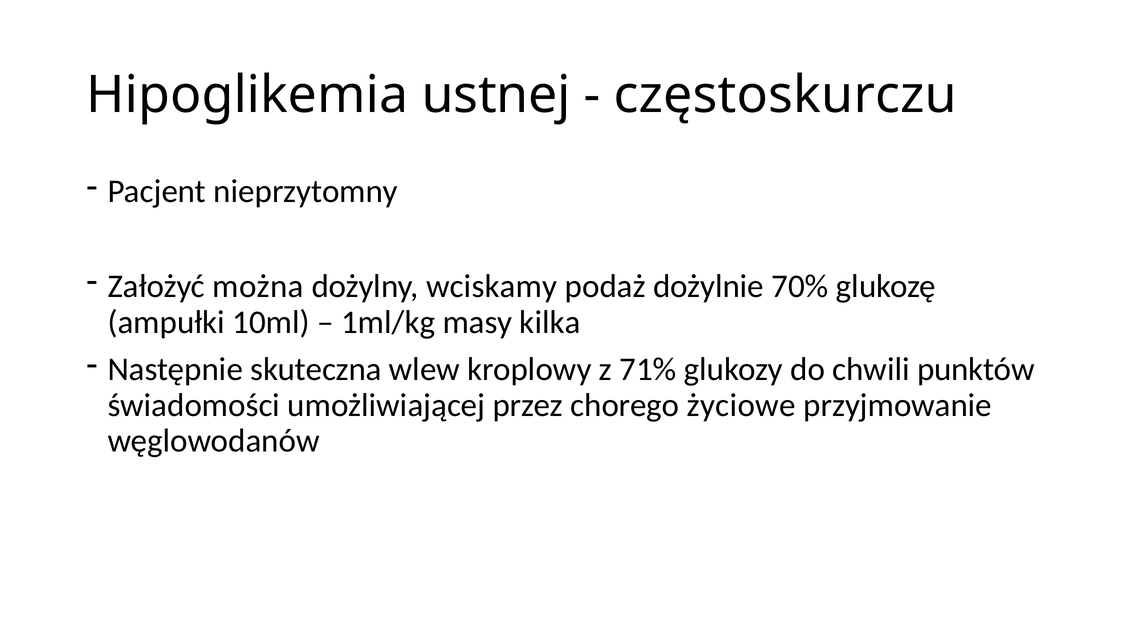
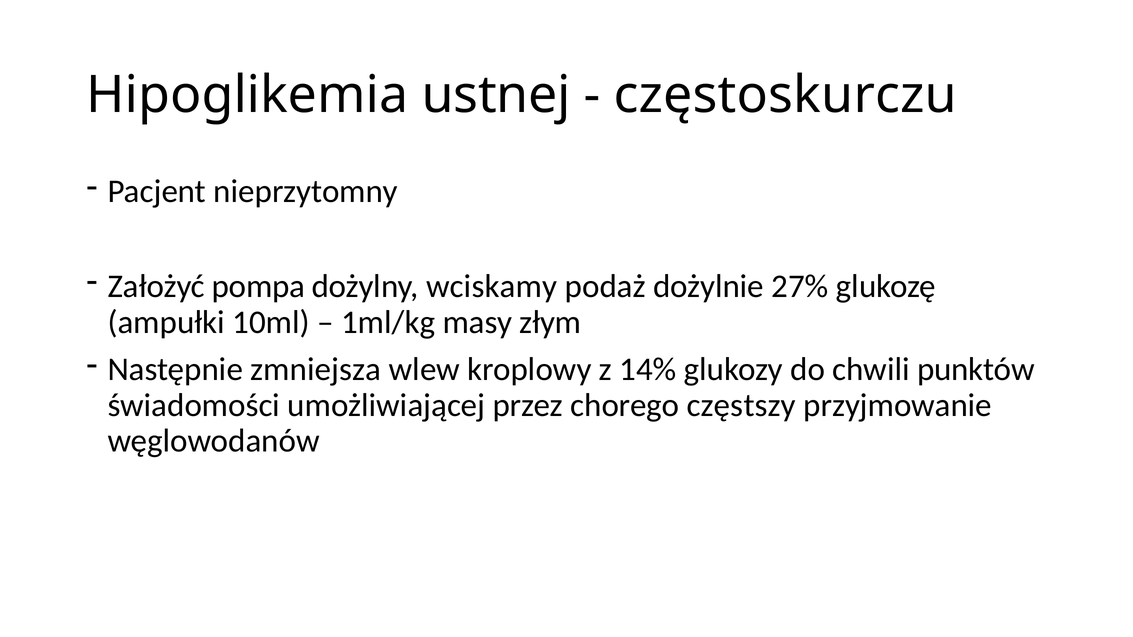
można: można -> pompa (258, 287)
70%: 70% -> 27% (800, 287)
kilka: kilka -> złym (550, 322)
skuteczna: skuteczna -> zmniejsza (316, 370)
71%: 71% -> 14% (648, 370)
życiowe: życiowe -> częstszy (741, 405)
